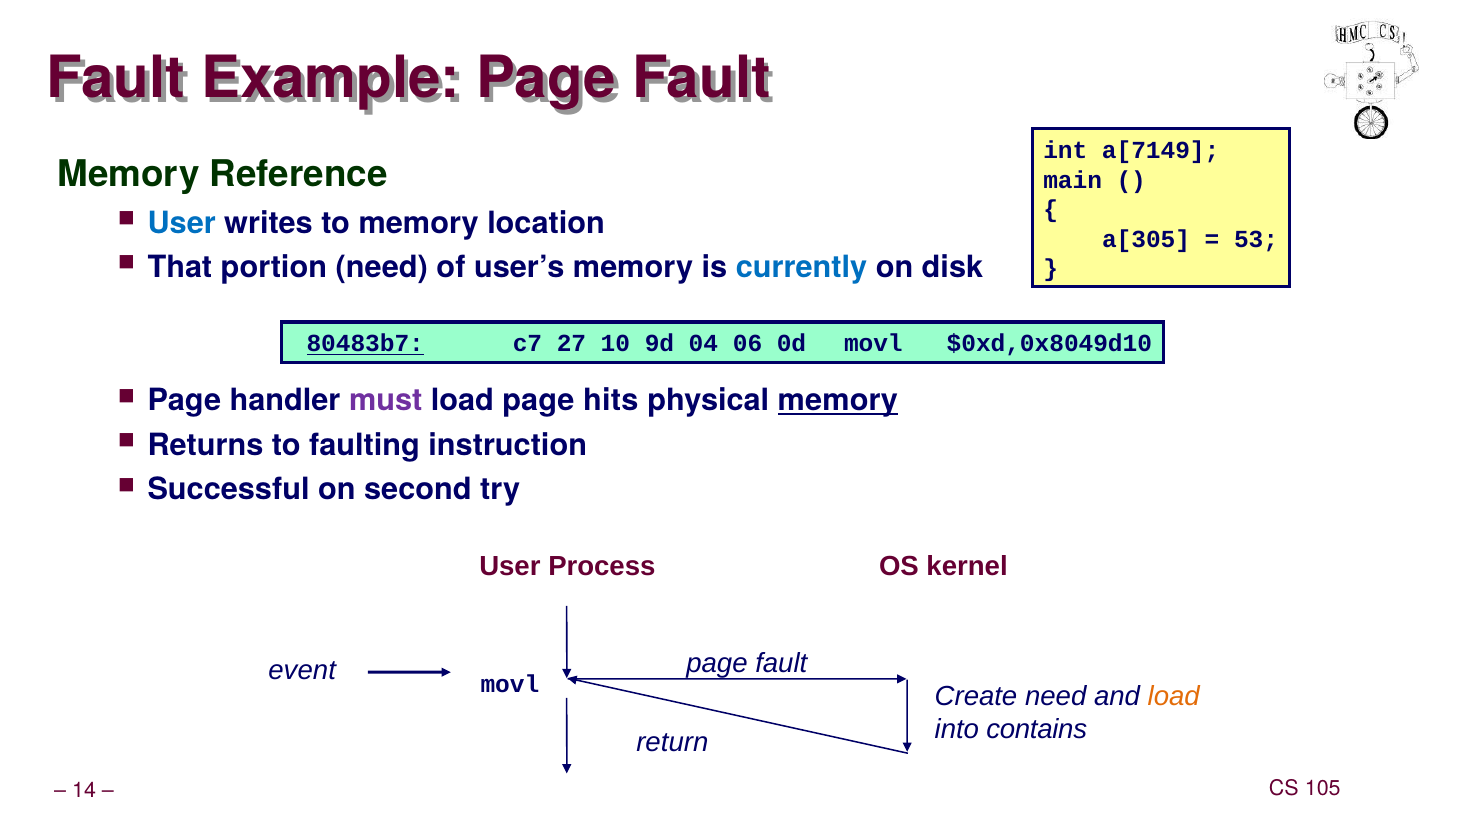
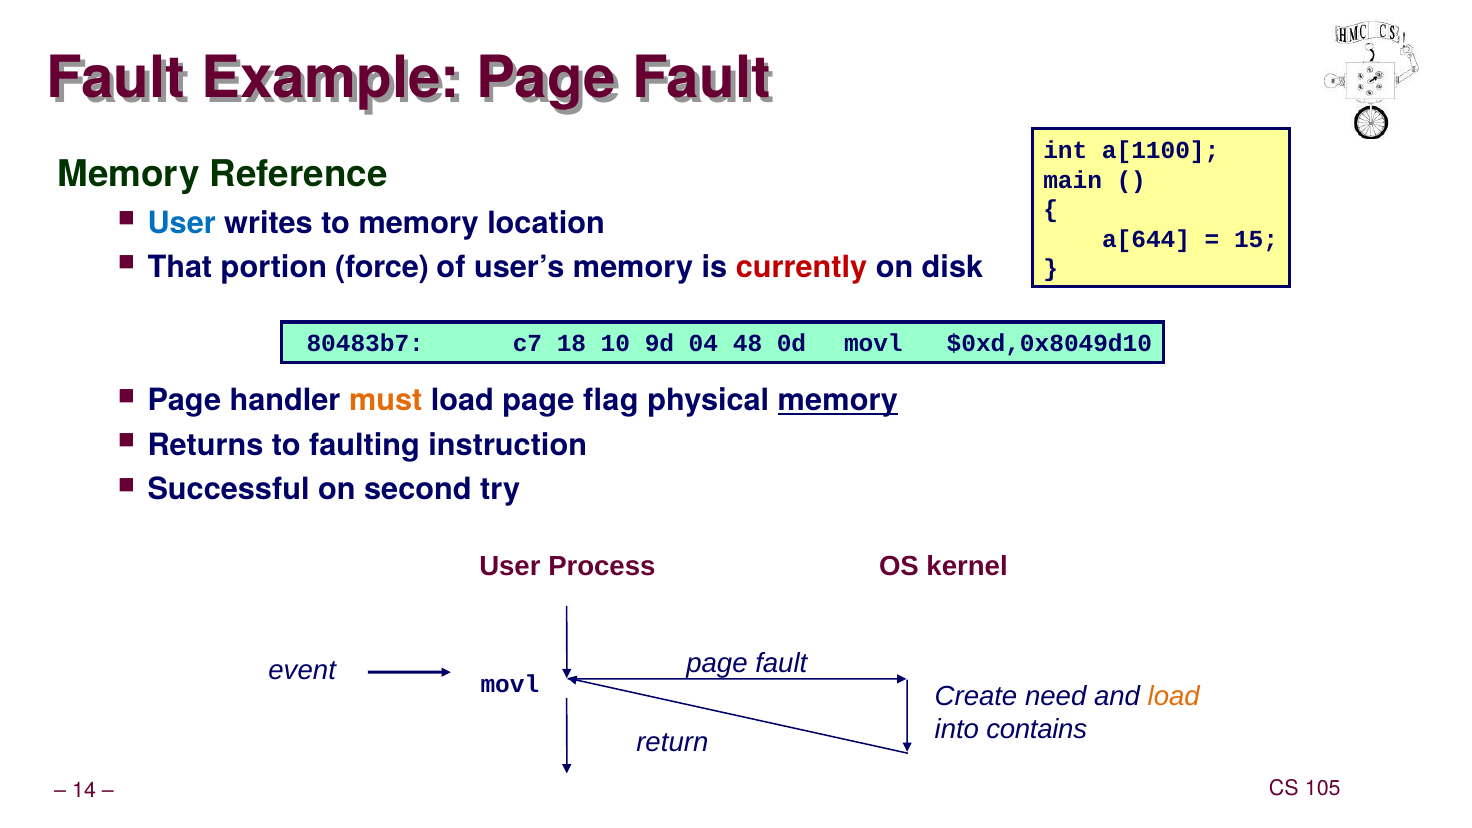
a[7149: a[7149 -> a[1100 (1161, 151)
a[305: a[305 -> a[644 (1146, 239)
53: 53 -> 15 (1256, 239)
portion need: need -> force (382, 267)
currently colour: blue -> red (802, 267)
80483b7 underline: present -> none (365, 344)
27: 27 -> 18 (571, 344)
06: 06 -> 48 (748, 344)
must colour: purple -> orange (386, 401)
hits: hits -> flag (611, 401)
